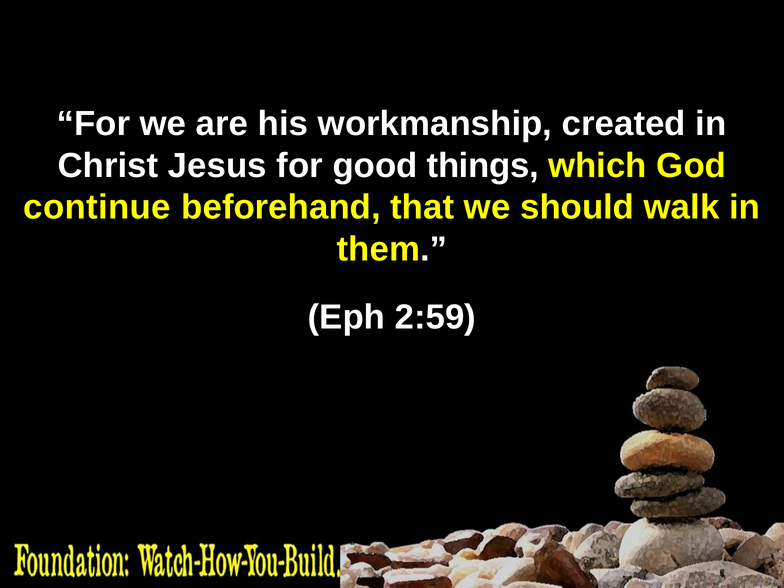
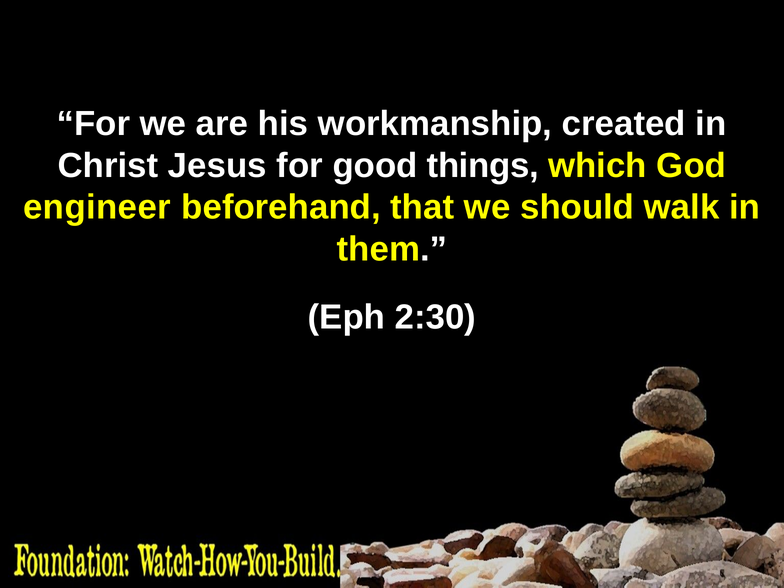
continue: continue -> engineer (97, 207)
2:59: 2:59 -> 2:30 (435, 317)
